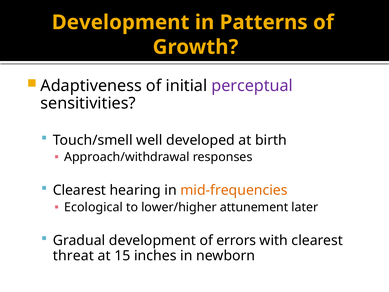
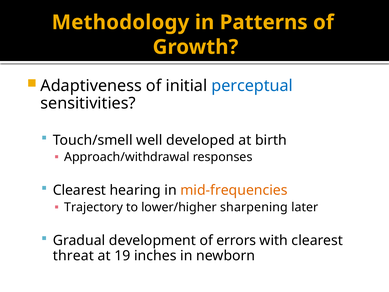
Development: Development -> Methodology (121, 22)
perceptual colour: purple -> blue (252, 86)
Ecological: Ecological -> Trajectory (94, 207)
attunement: attunement -> sharpening (254, 207)
15: 15 -> 19 (122, 256)
